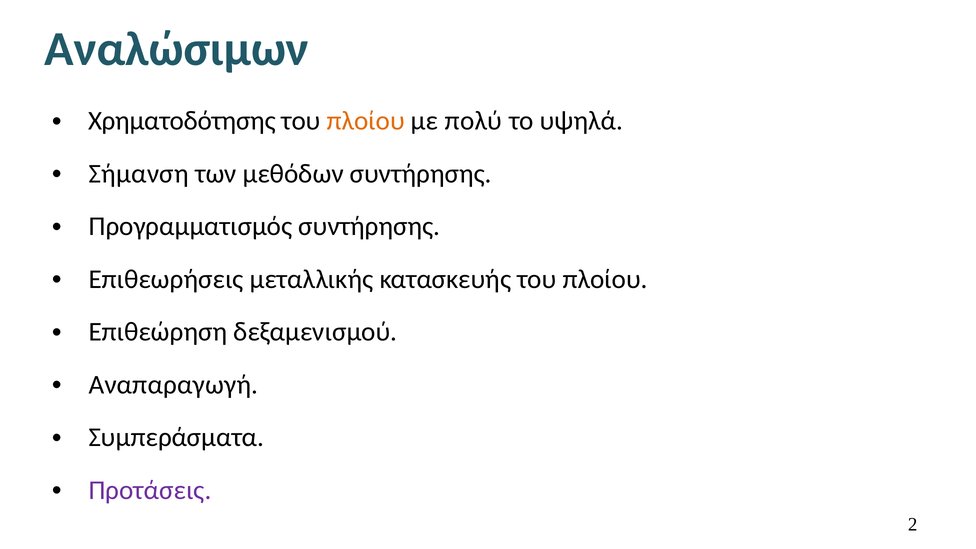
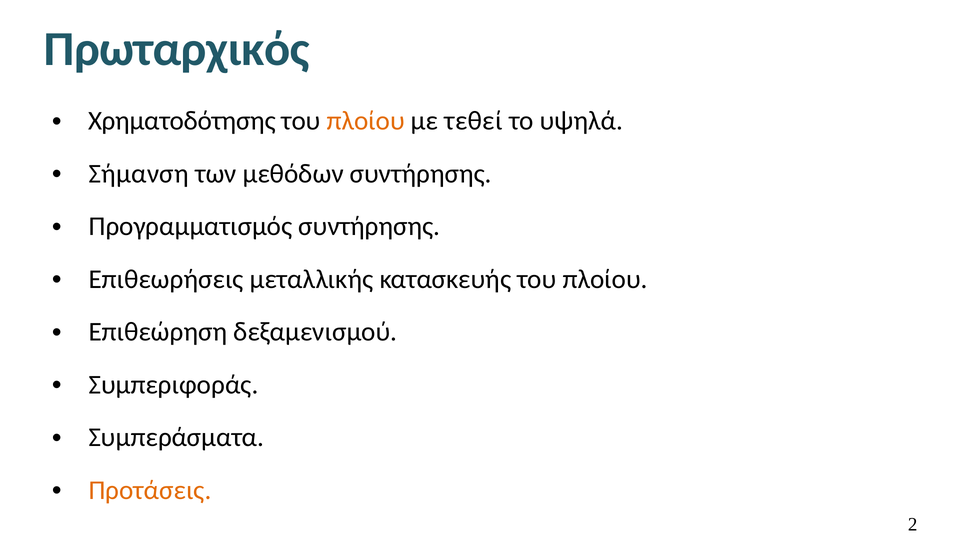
Αναλώσιμων: Αναλώσιμων -> Πρωταρχικός (177, 49)
πολύ: πολύ -> τεθεί (473, 121)
Αναπαραγωγή: Αναπαραγωγή -> Συμπεριφοράς (173, 385)
Προτάσεις colour: purple -> orange (150, 490)
